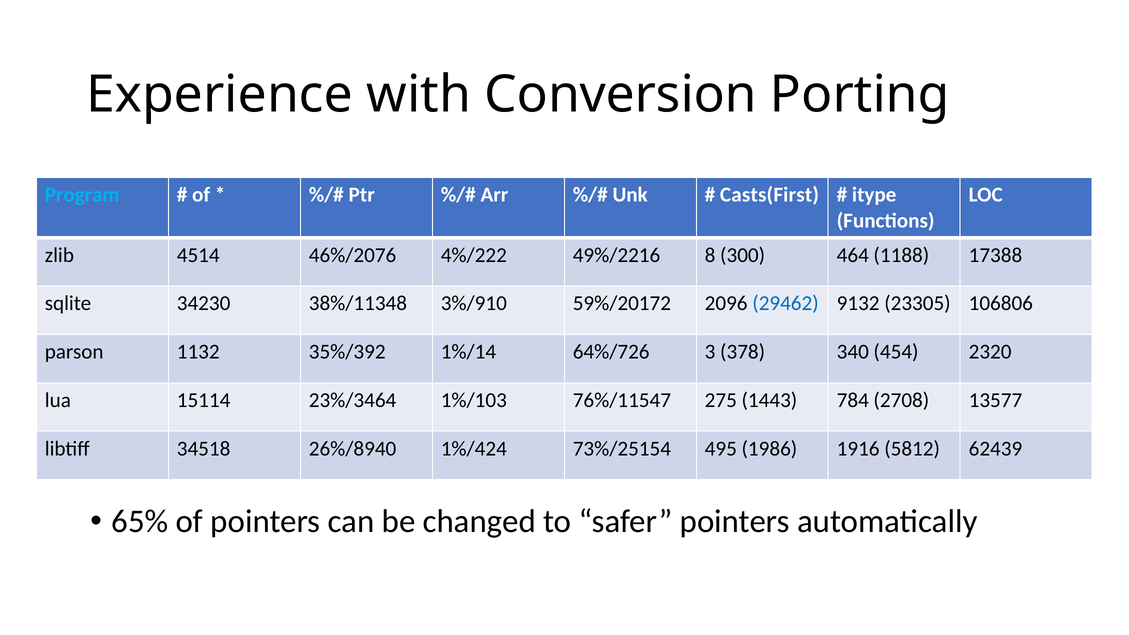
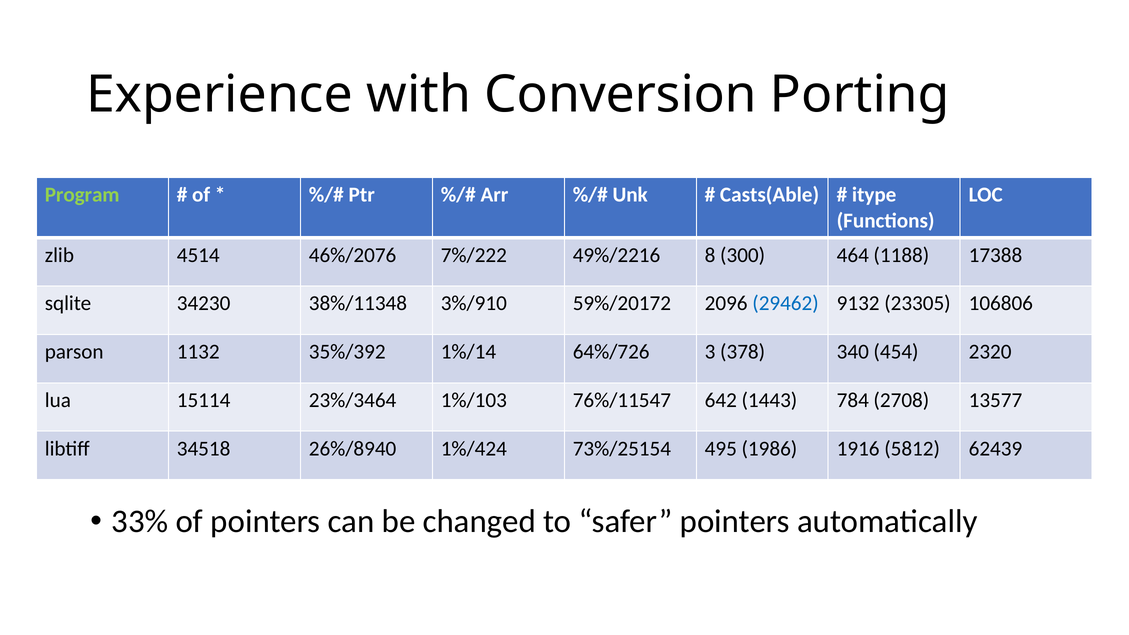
Program colour: light blue -> light green (82, 195)
Casts(First: Casts(First -> Casts(Able (770, 195)
4%/222: 4%/222 -> 7%/222 (474, 255)
275: 275 -> 642 (721, 400)
65%: 65% -> 33% (140, 522)
